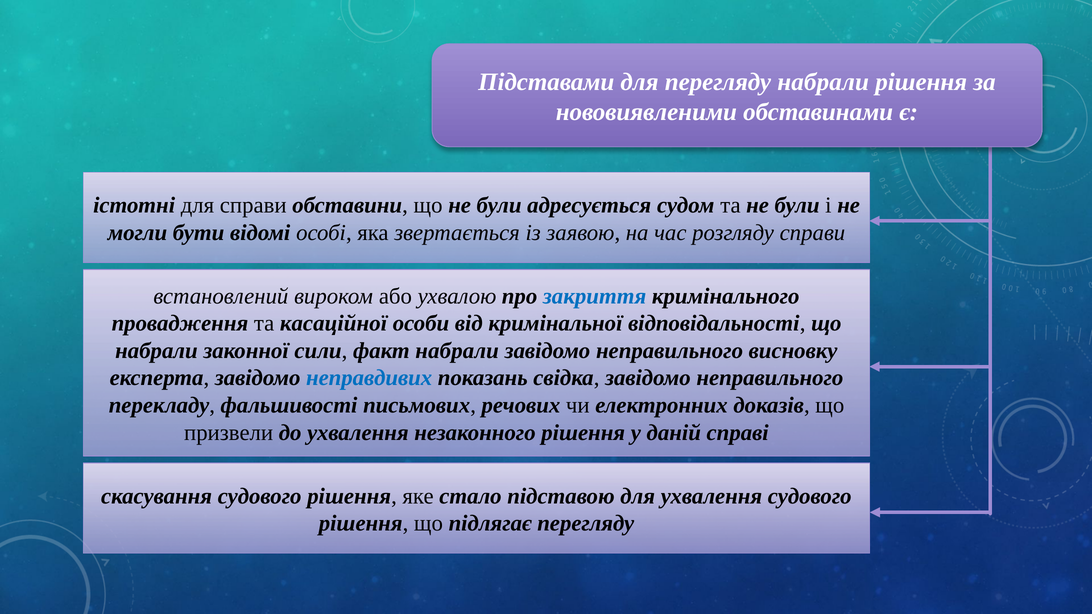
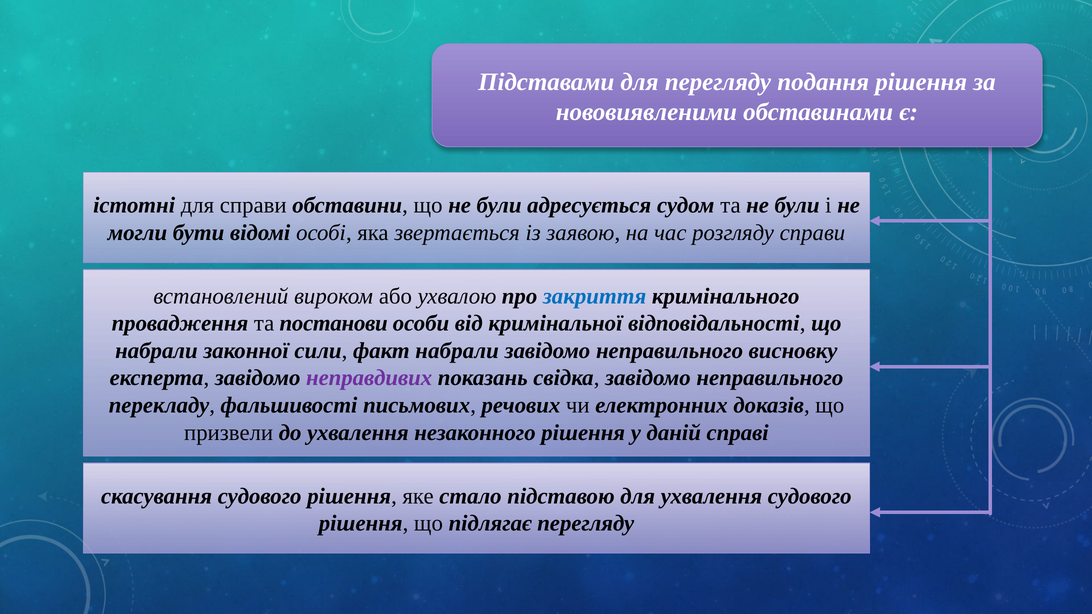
перегляду набрали: набрали -> подання (823, 82)
касаційної: касаційної -> постанови (334, 324)
неправдивих colour: blue -> purple (369, 378)
